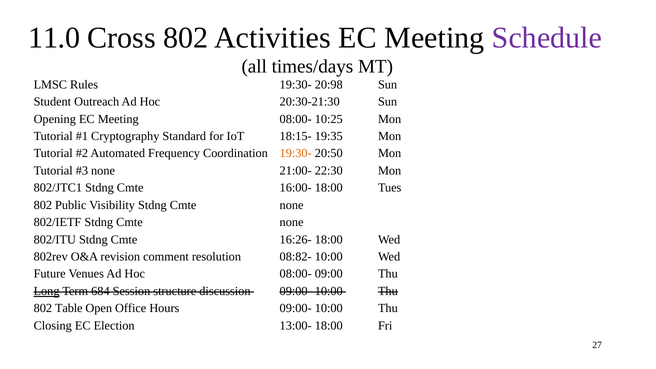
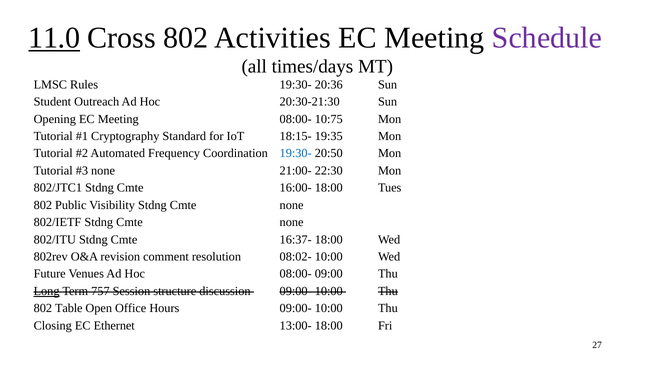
11.0 underline: none -> present (54, 38)
20:98: 20:98 -> 20:36 (329, 85)
10:25: 10:25 -> 10:75 (329, 119)
19:30- colour: orange -> blue (296, 153)
16:26-: 16:26- -> 16:37- (296, 239)
08:82-: 08:82- -> 08:02- (296, 257)
684: 684 -> 757 (100, 291)
Election: Election -> Ethernet (114, 326)
